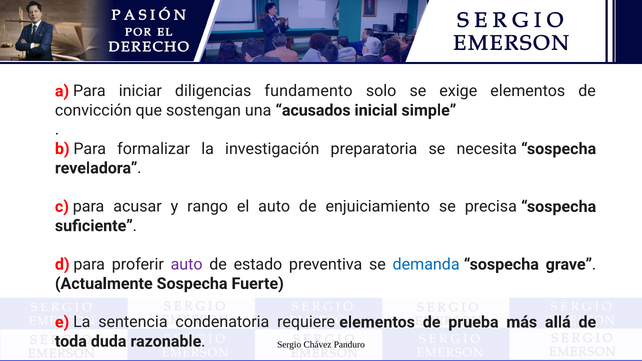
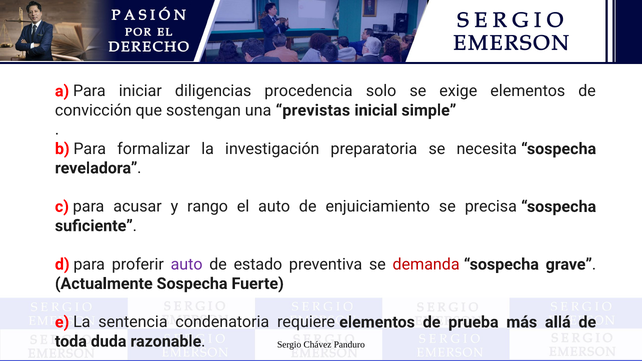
fundamento: fundamento -> procedencia (309, 91)
acusados: acusados -> previstas (313, 110)
demanda colour: blue -> red (426, 264)
